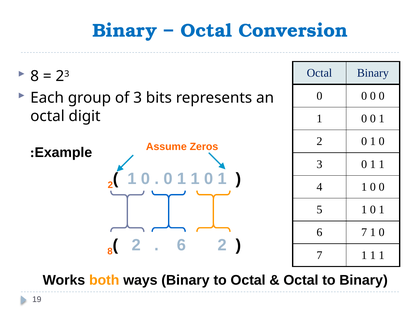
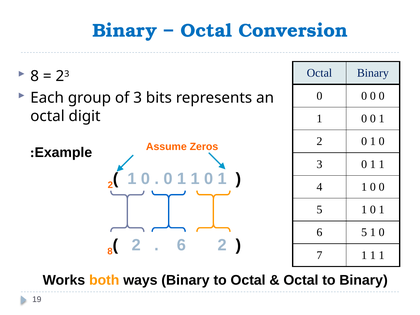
6 7: 7 -> 5 (364, 232)
